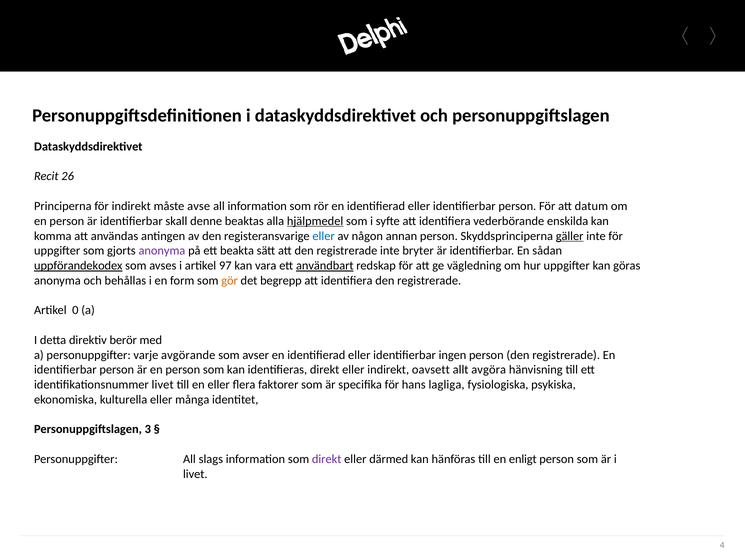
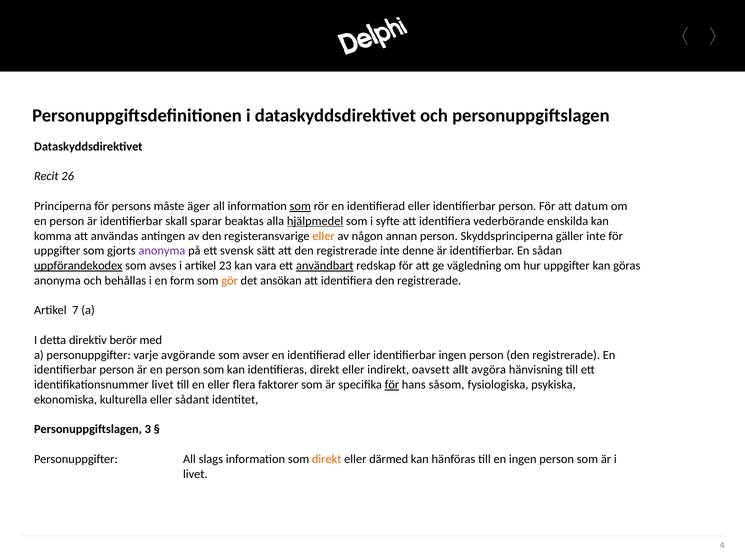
för indirekt: indirekt -> persons (131, 206)
avse: avse -> äger (199, 206)
som underline: none -> present (300, 206)
denne: denne -> sparar (206, 221)
eller colour: blue -> orange (324, 236)
gäller underline: present -> none (570, 236)
beakta: beakta -> svensk (237, 251)
bryter: bryter -> denne (418, 251)
97: 97 -> 23 (225, 266)
begrepp: begrepp -> ansökan (281, 281)
0: 0 -> 7 (75, 311)
för underline: none -> present (392, 385)
lagliga: lagliga -> såsom (447, 385)
många: många -> sådant (192, 400)
direkt colour: purple -> orange (327, 460)
en enligt: enligt -> ingen (523, 460)
